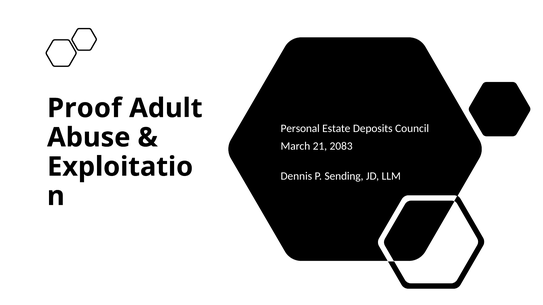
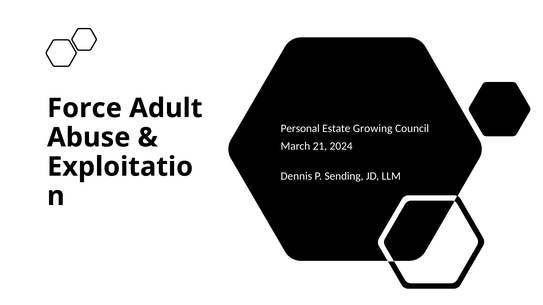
Proof: Proof -> Force (84, 108)
Deposits: Deposits -> Growing (373, 128)
2083: 2083 -> 2024 (341, 146)
